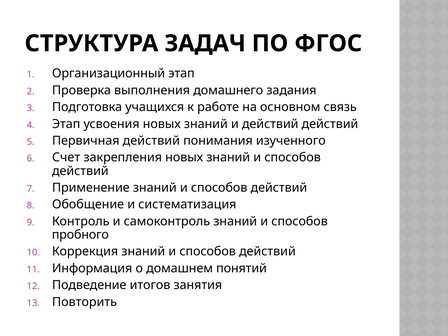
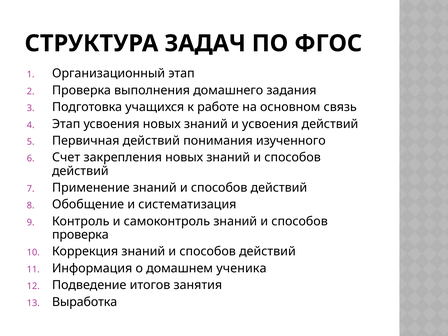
и действий: действий -> усвоения (270, 124)
пробного: пробного -> проверка (80, 235)
понятий: понятий -> ученика (241, 268)
Повторить: Повторить -> Выработка (85, 302)
